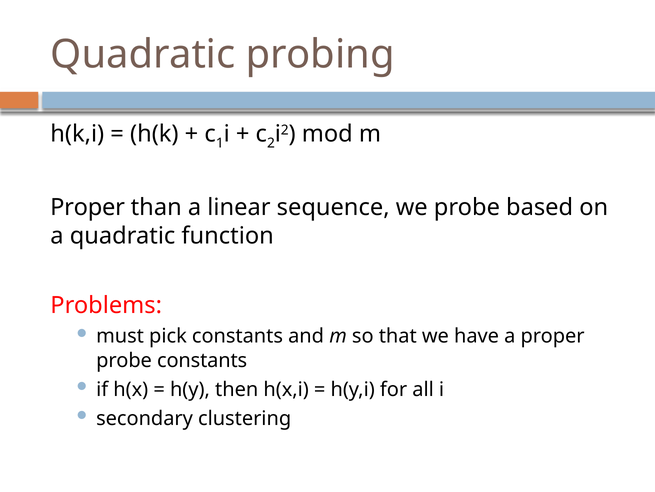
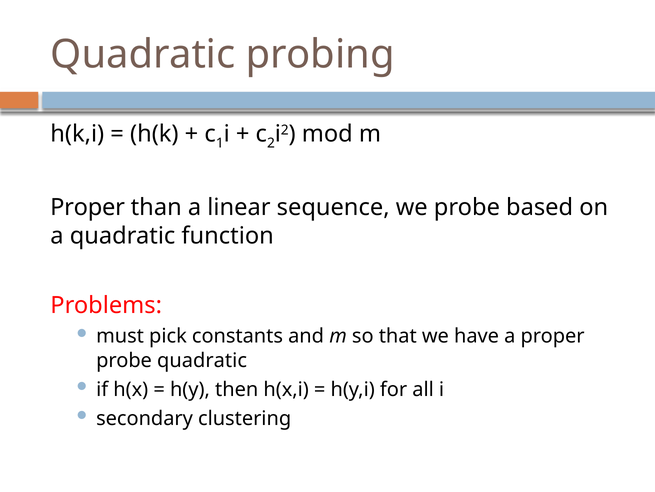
probe constants: constants -> quadratic (202, 360)
